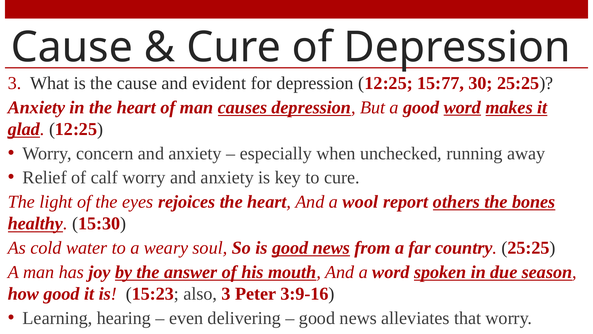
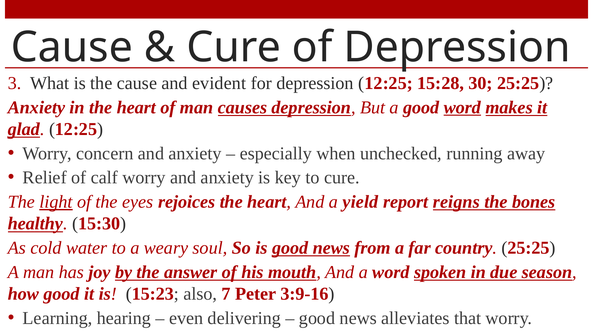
15:77: 15:77 -> 15:28 (441, 83)
light underline: none -> present (56, 202)
wool: wool -> yield (360, 202)
others: others -> reigns (456, 202)
also 3: 3 -> 7 (226, 294)
